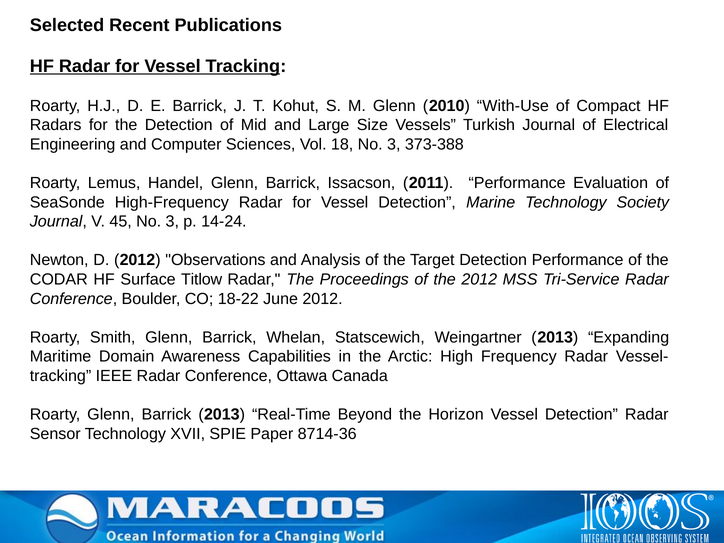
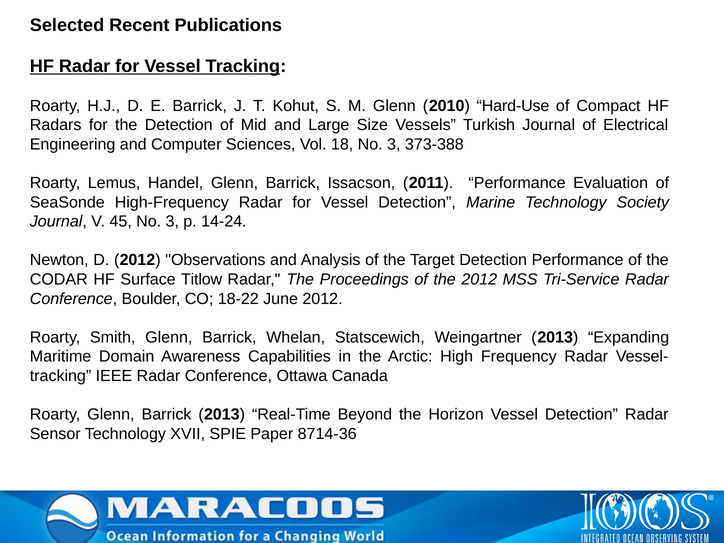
With-Use: With-Use -> Hard-Use (513, 106)
